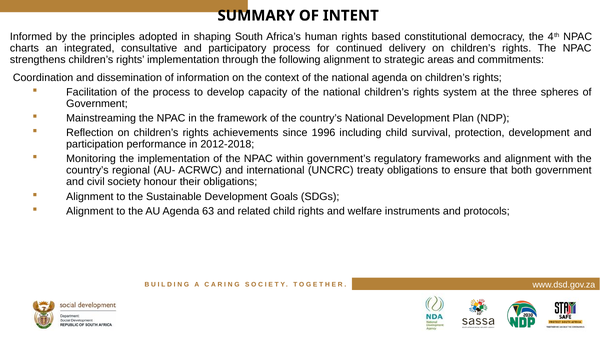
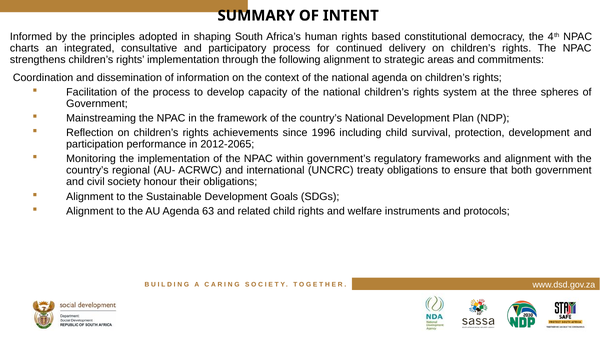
2012-2018: 2012-2018 -> 2012-2065 (227, 144)
